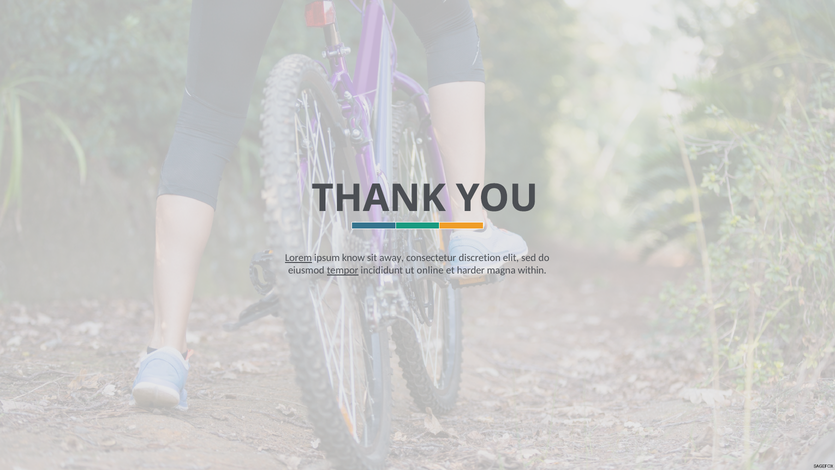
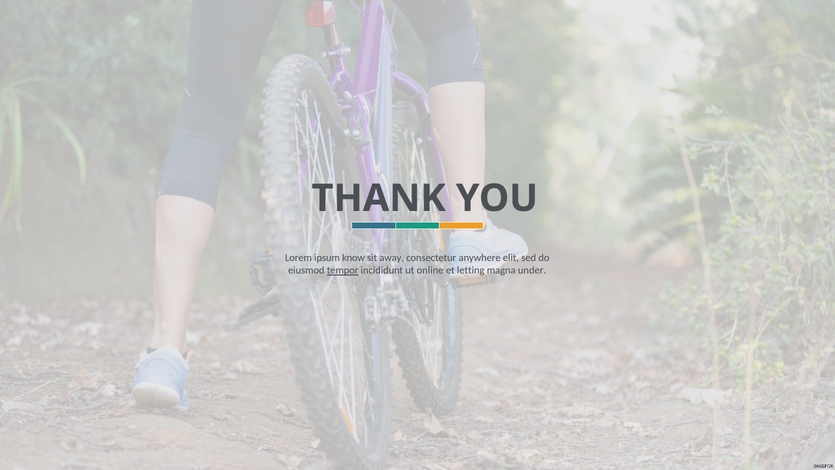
Lorem underline: present -> none (298, 258)
discretion: discretion -> anywhere (480, 258)
harder: harder -> letting (471, 270)
within: within -> under (532, 270)
